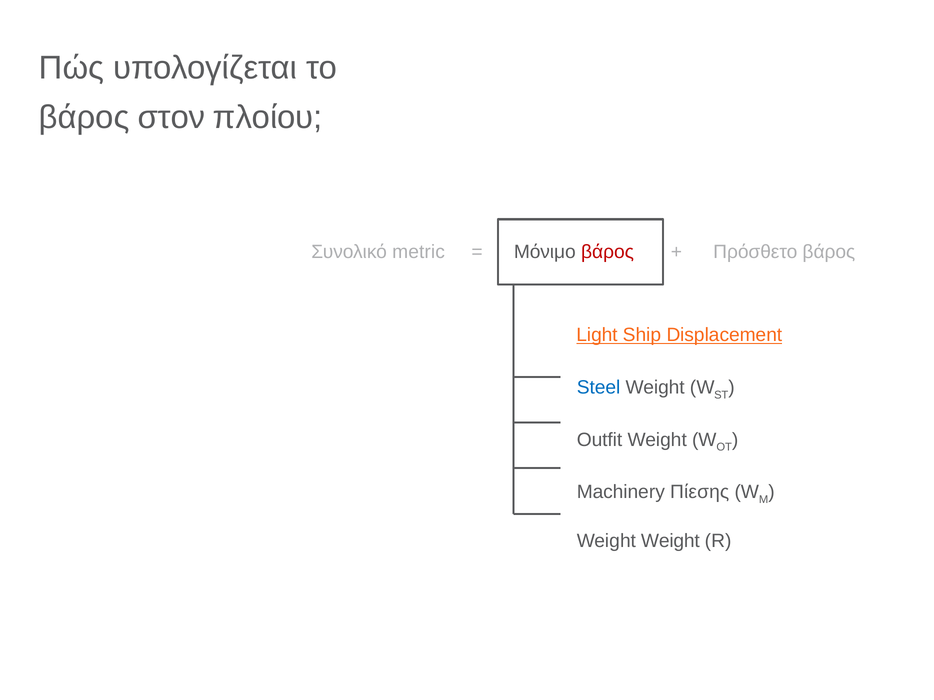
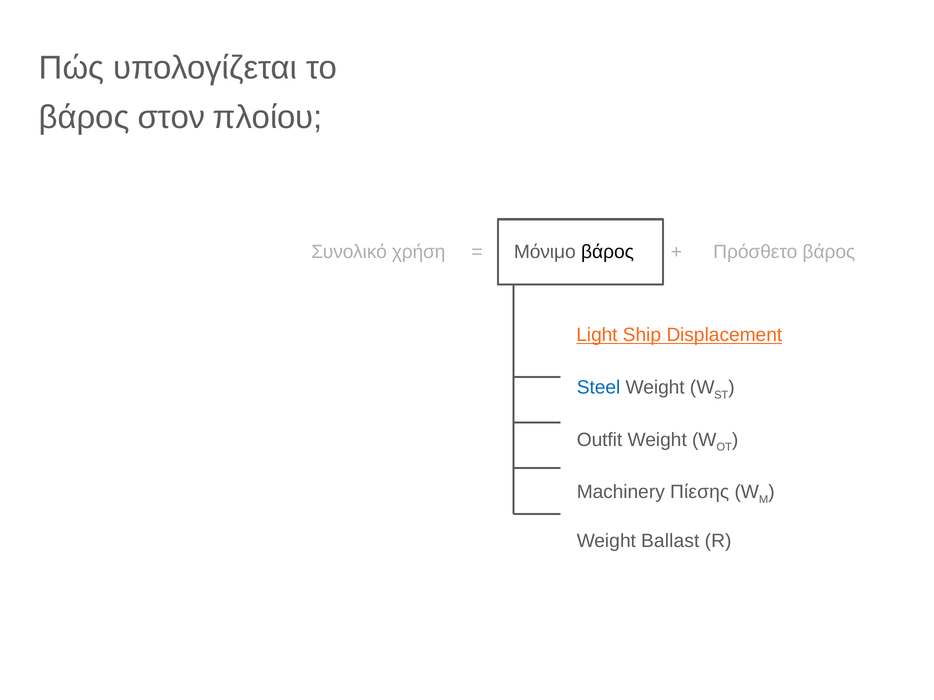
metric: metric -> χρήση (419, 252)
βάρος colour: red -> black (607, 252)
Weight Weight: Weight -> Ballast (670, 541)
